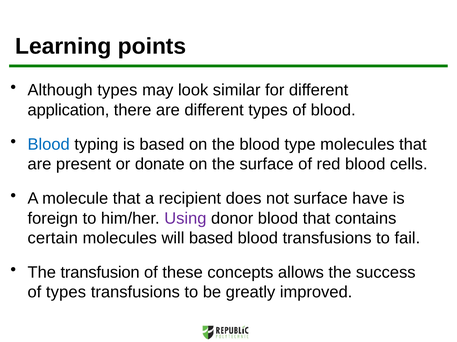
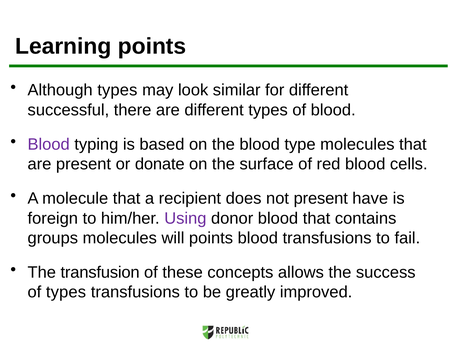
application: application -> successful (68, 110)
Blood colour: blue -> purple (49, 145)
not surface: surface -> present (321, 199)
certain: certain -> groups (53, 239)
will based: based -> points (211, 239)
